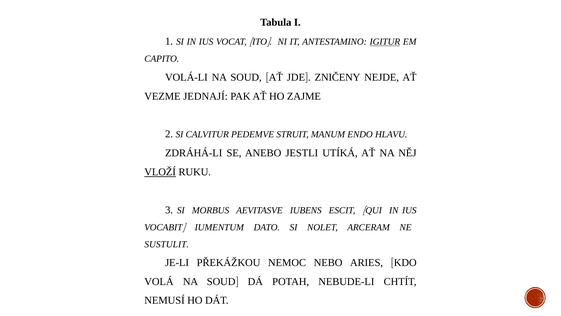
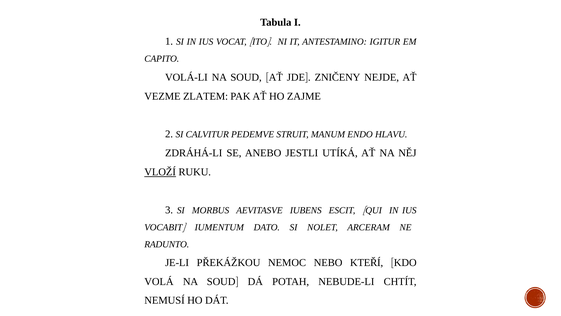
IGITUR underline: present -> none (385, 42)
JEDNAJÍ: JEDNAJÍ -> ZLATEM (206, 96)
SUSTULIT: SUSTULIT -> RADUNTO (167, 244)
ARIES: ARIES -> KTEŘÍ (367, 262)
